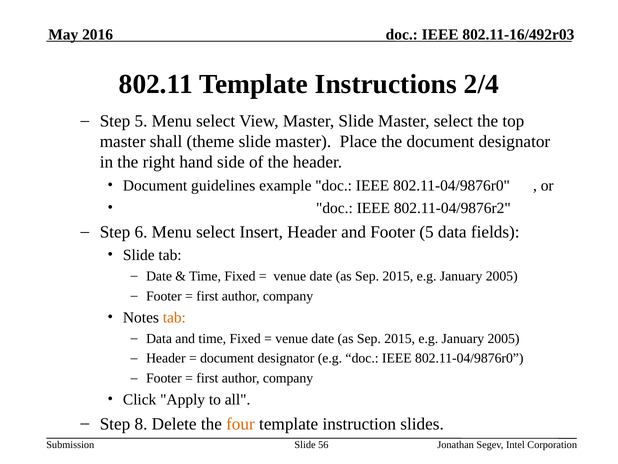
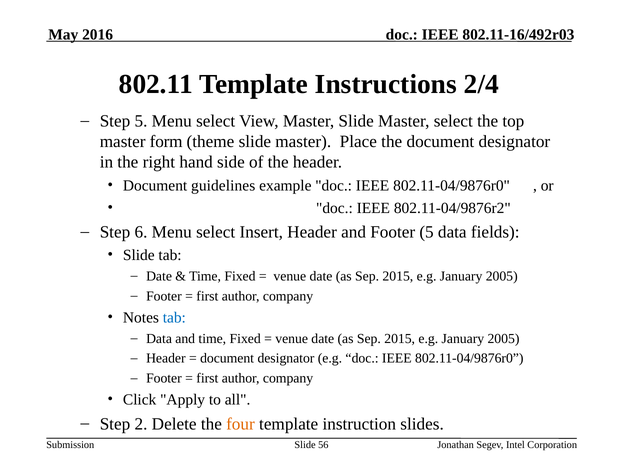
shall: shall -> form (166, 141)
tab colour: orange -> blue (174, 317)
8: 8 -> 2 (141, 423)
